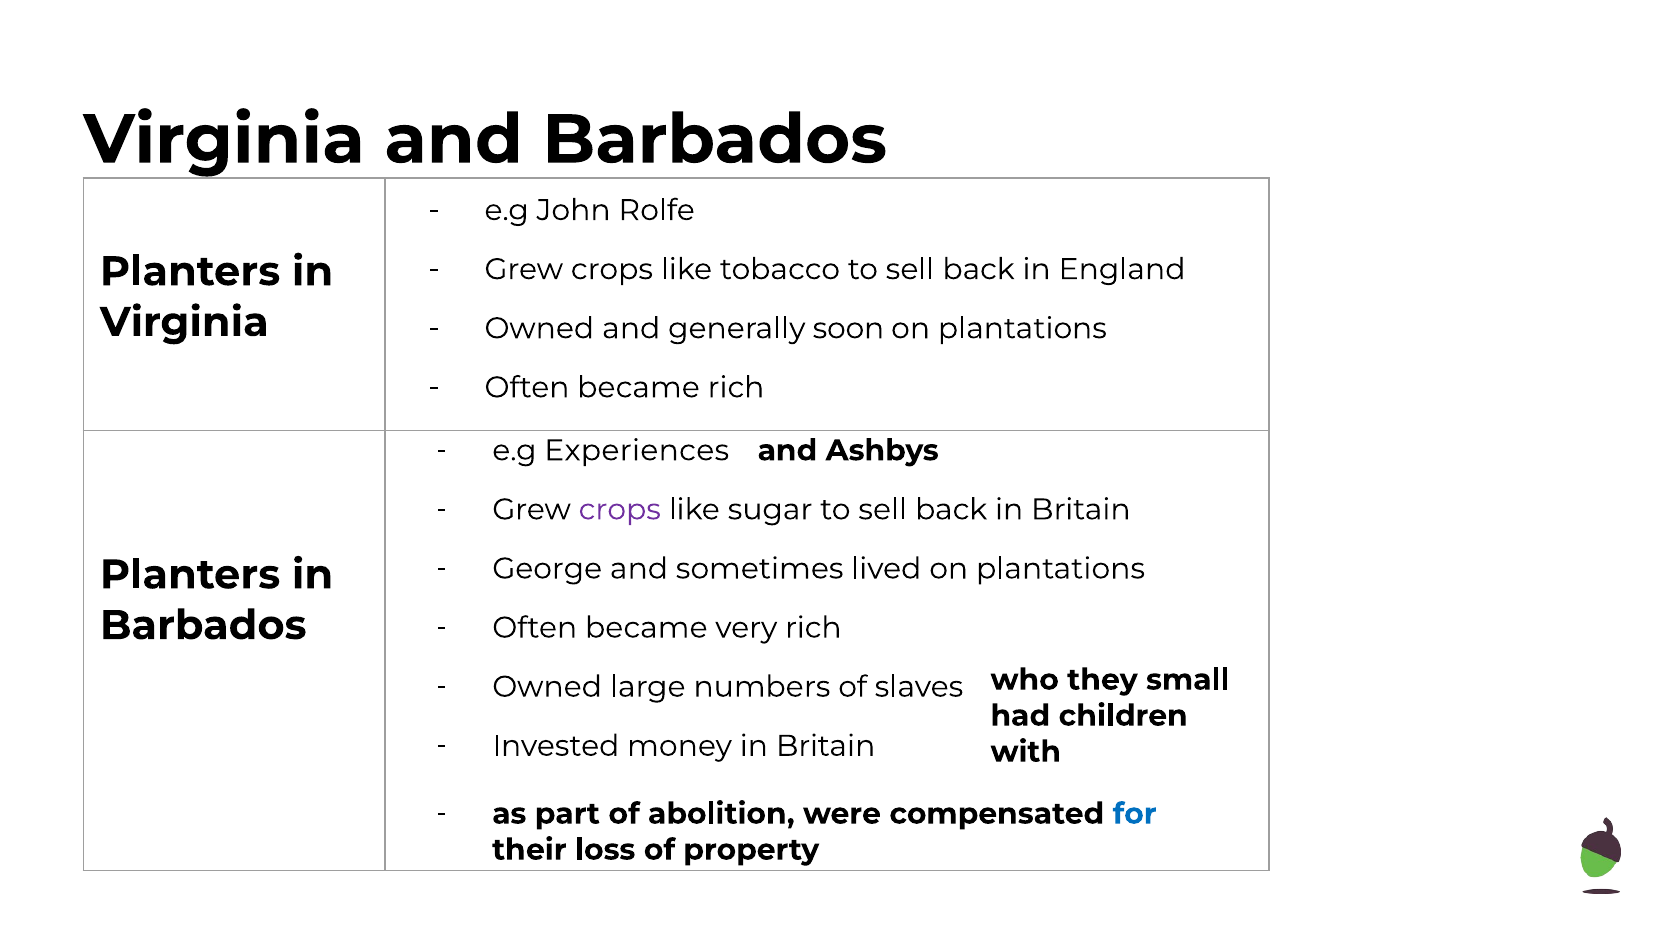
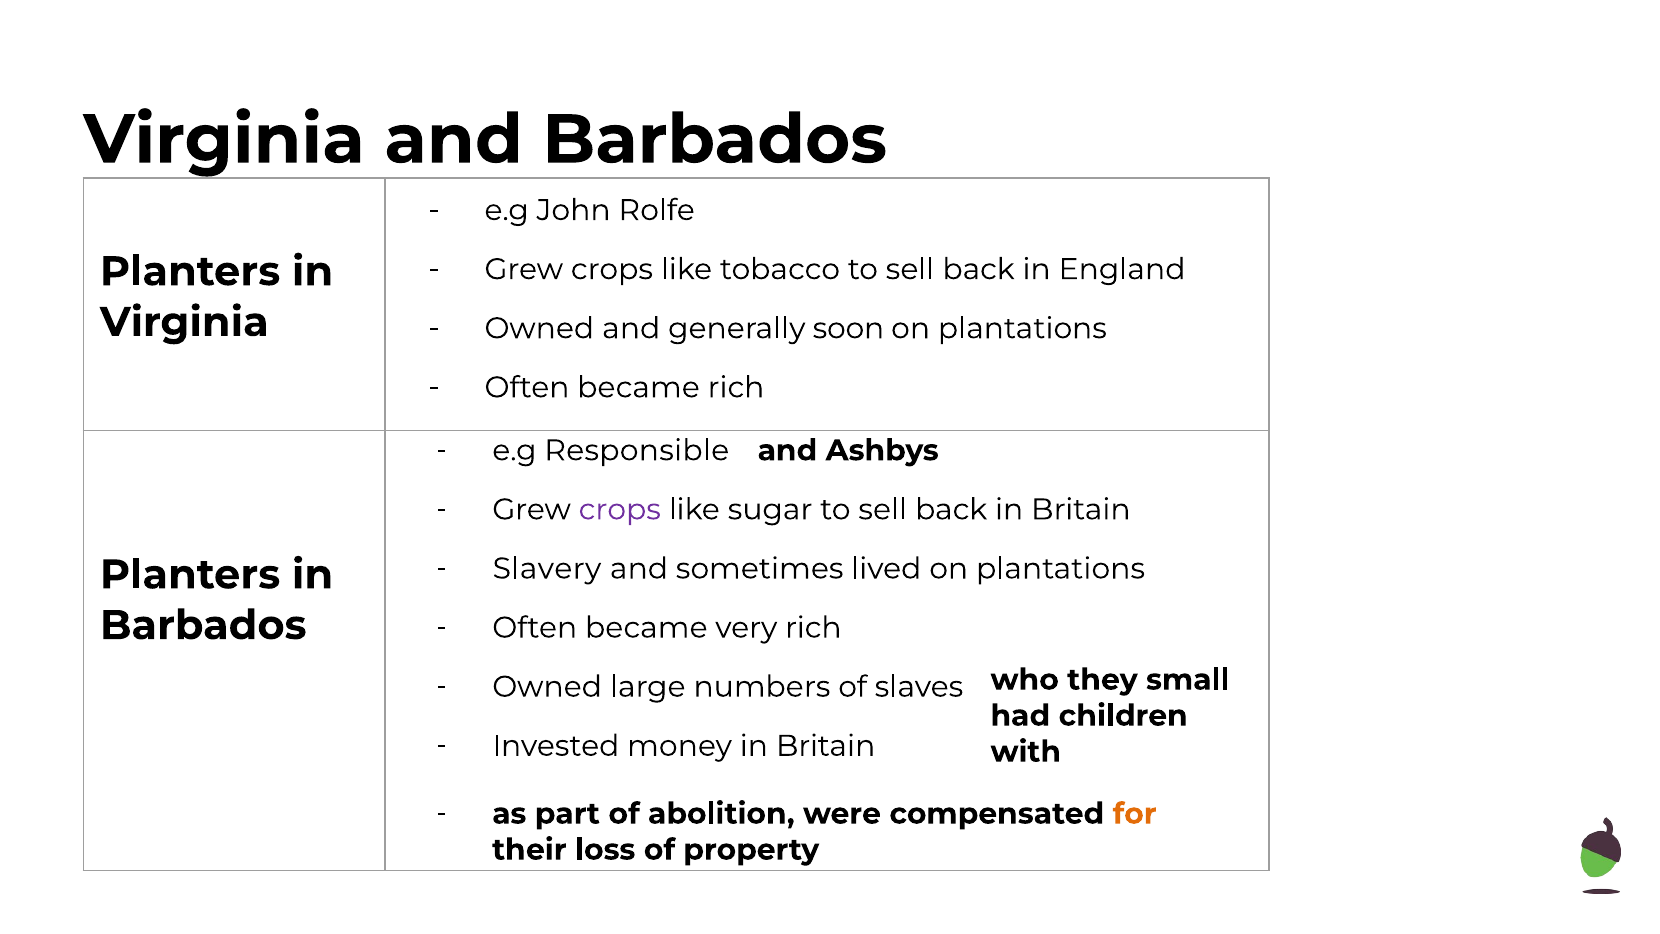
Experiences: Experiences -> Responsible (637, 450)
George: George -> Slavery (547, 568)
for colour: blue -> orange (1135, 814)
